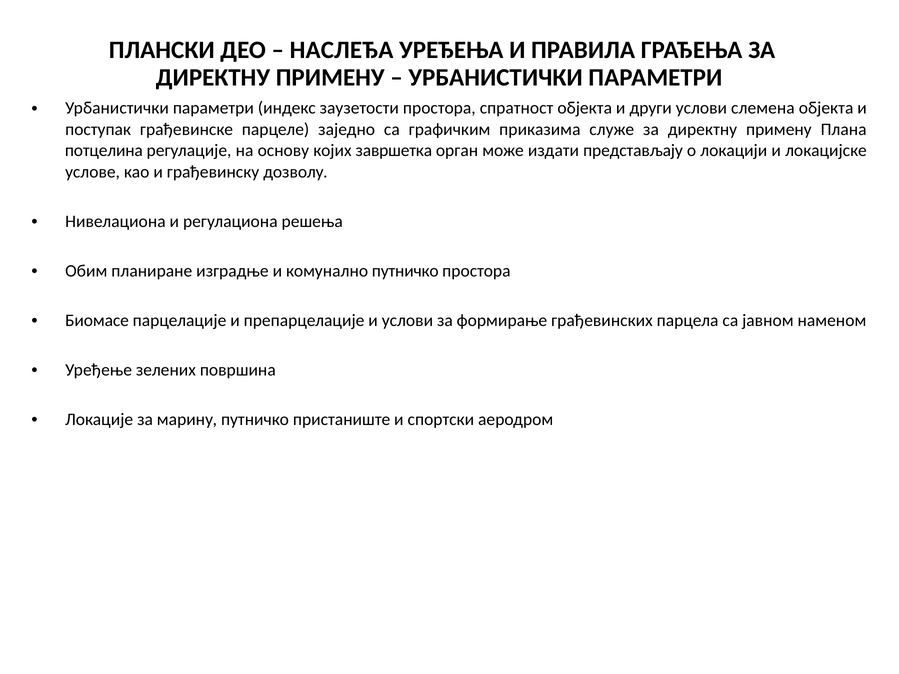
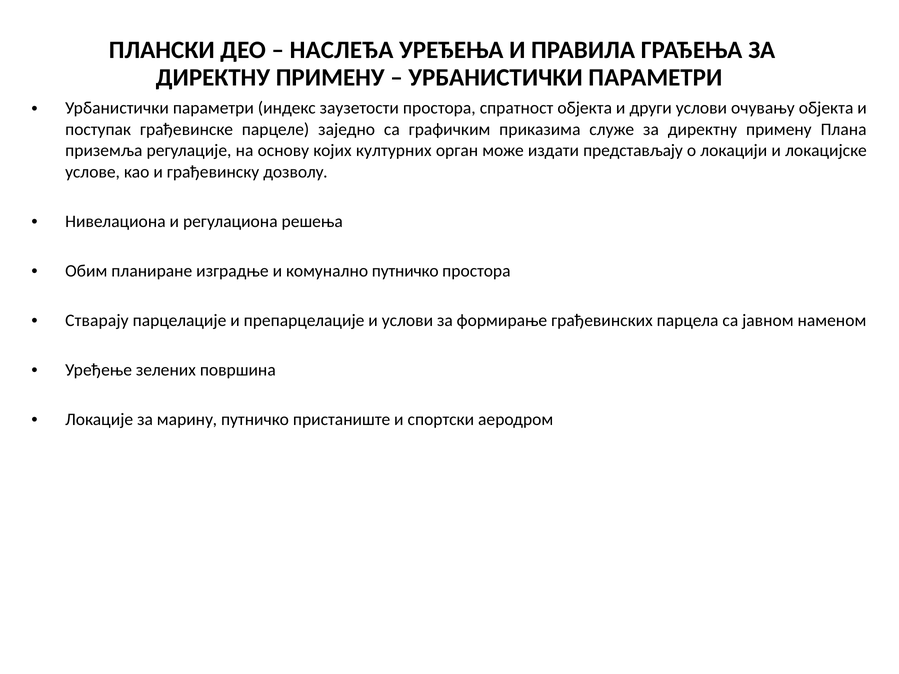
слемена: слемена -> очувању (763, 108)
потцелина: потцелина -> приземља (104, 151)
завршетка: завршетка -> културних (394, 151)
Биомасе: Биомасе -> Стварају (97, 321)
